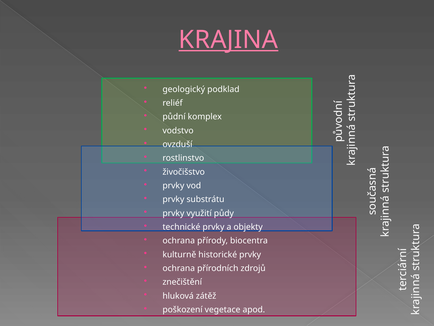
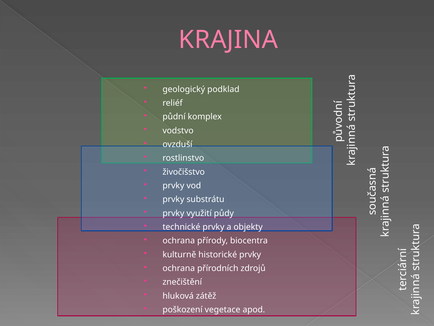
KRAJINA underline: present -> none (228, 40)
